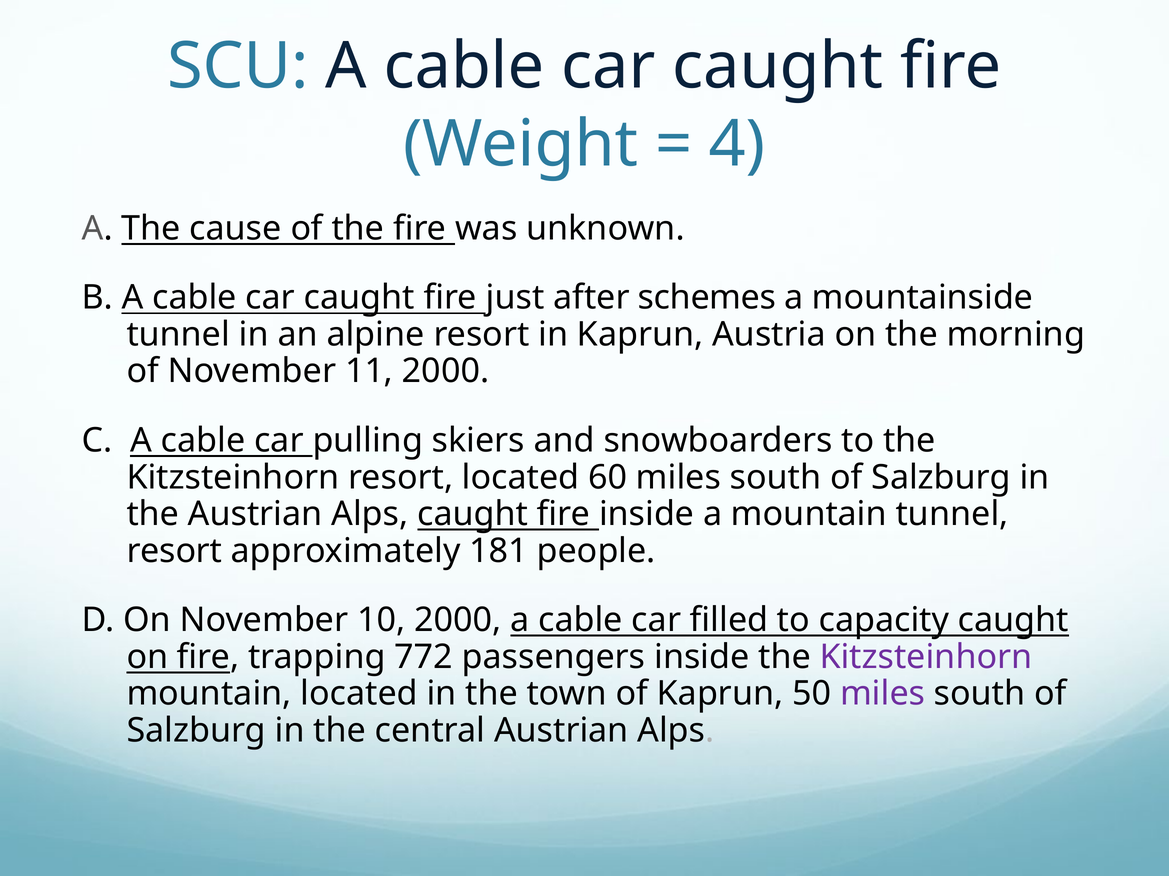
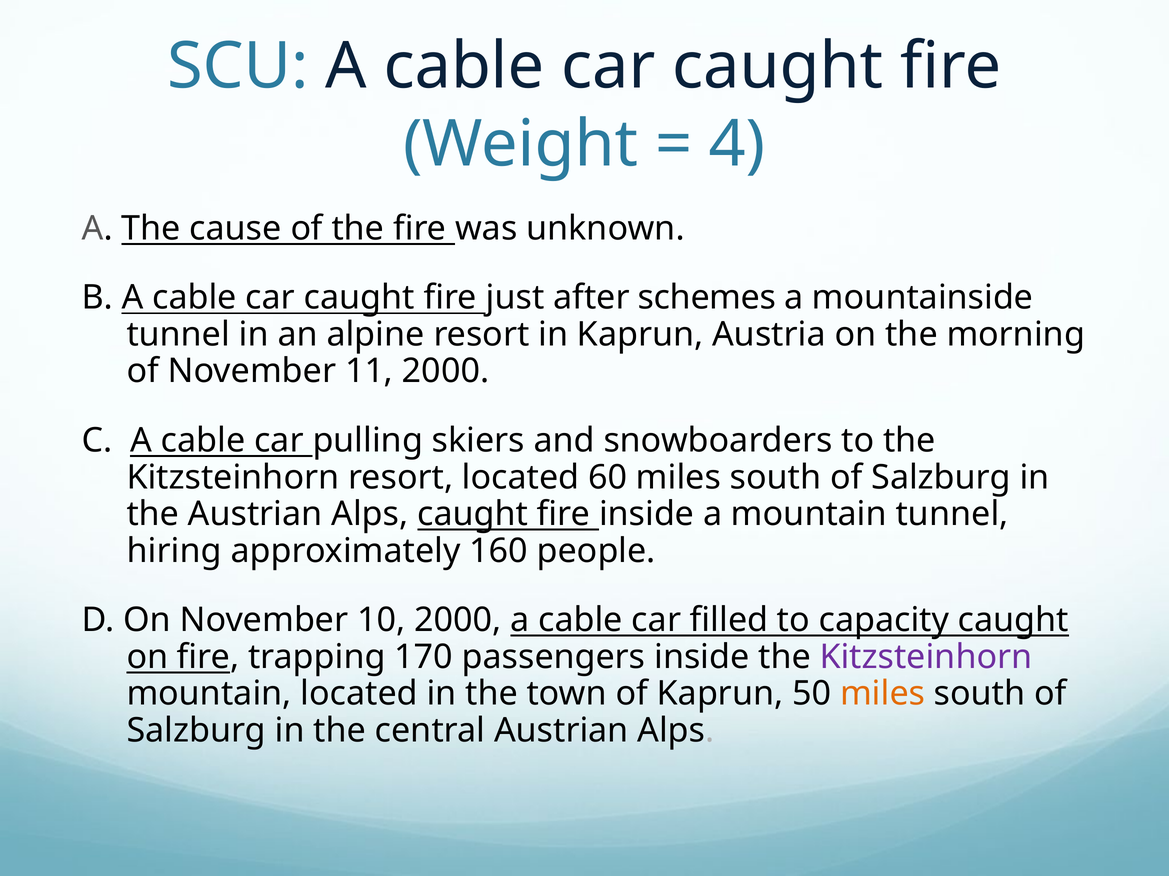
resort: resort -> hiring (174, 551)
181: 181 -> 160 (499, 551)
772: 772 -> 170 (424, 657)
miles colour: purple -> orange (883, 694)
